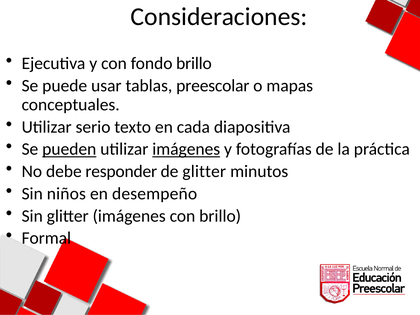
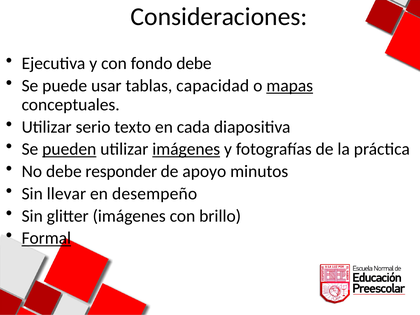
fondo brillo: brillo -> debe (194, 64)
preescolar: preescolar -> capacidad (213, 86)
mapas underline: none -> present (290, 86)
de glitter: glitter -> apoyo (204, 171)
niños: niños -> llevar (66, 194)
Formal underline: none -> present (46, 238)
